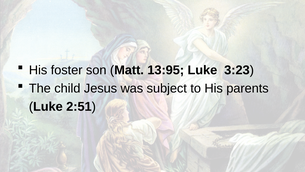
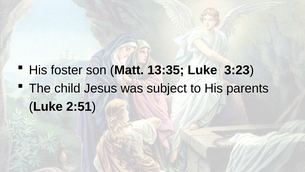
13:95: 13:95 -> 13:35 (166, 70)
